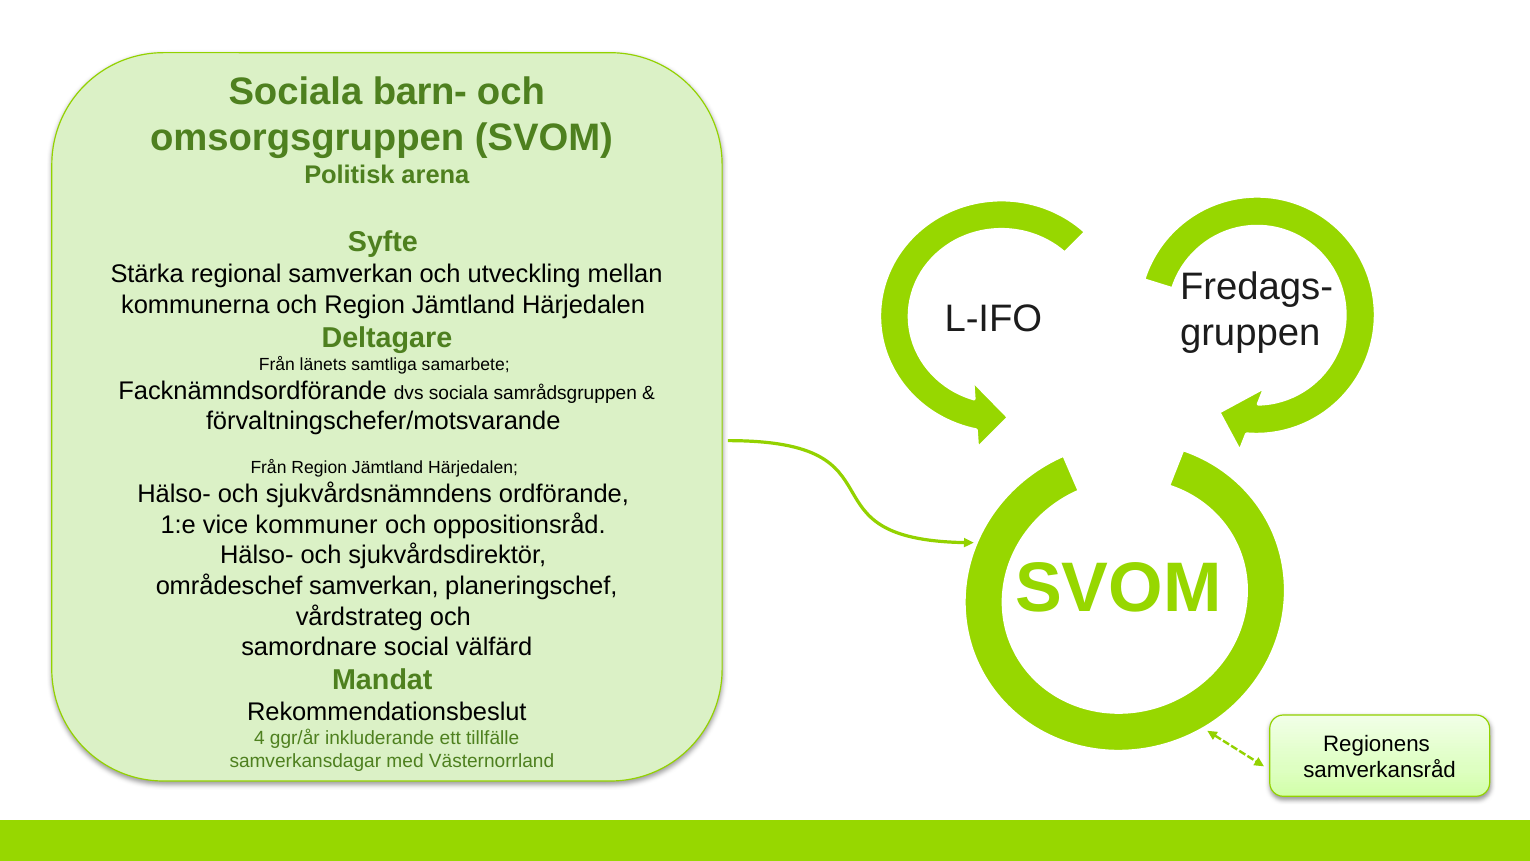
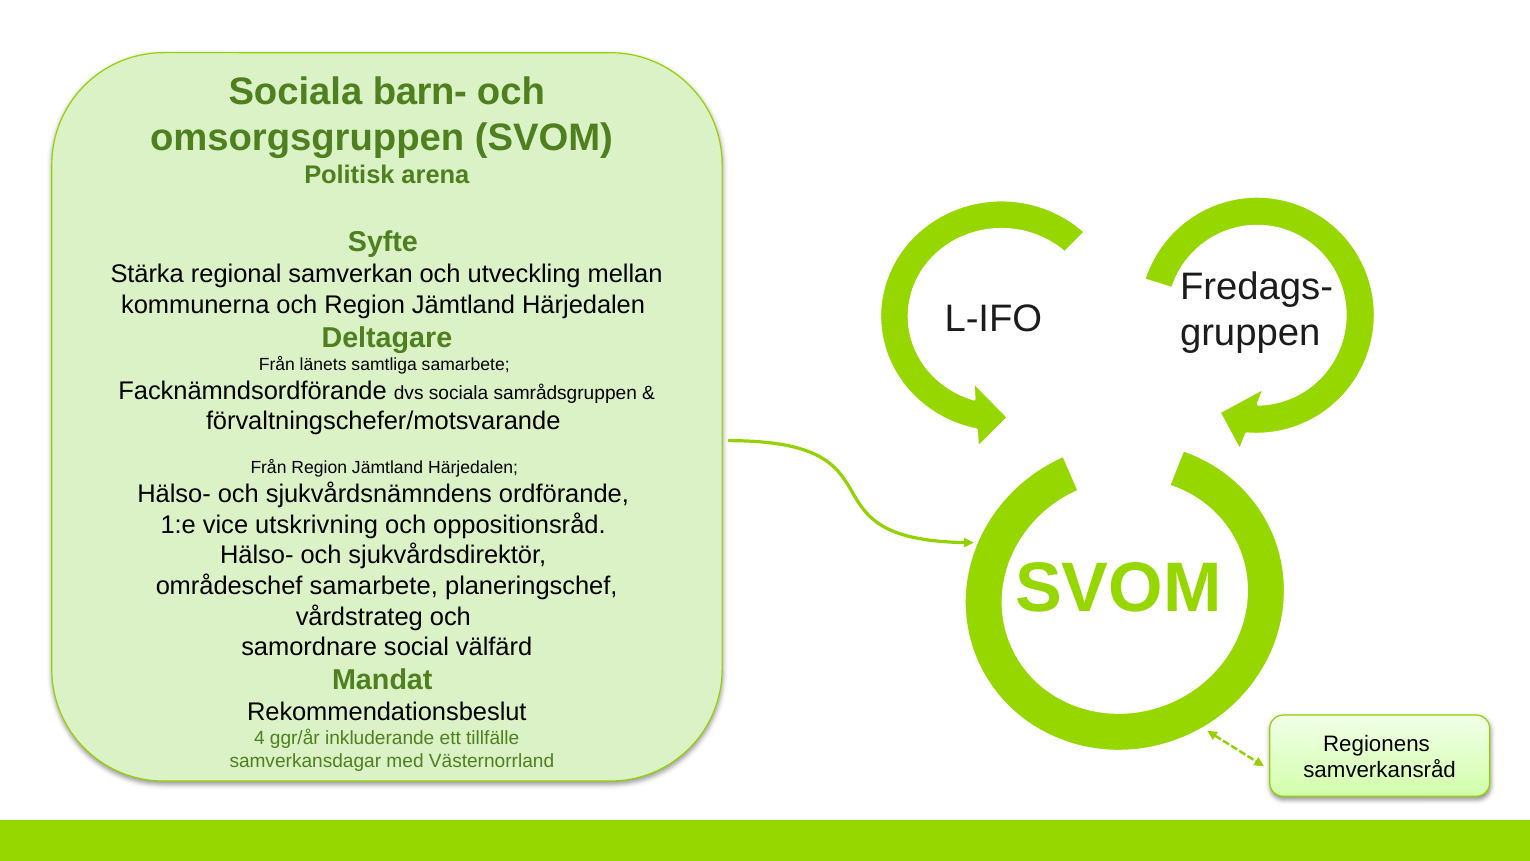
kommuner: kommuner -> utskrivning (317, 525)
områdeschef samverkan: samverkan -> samarbete (374, 586)
